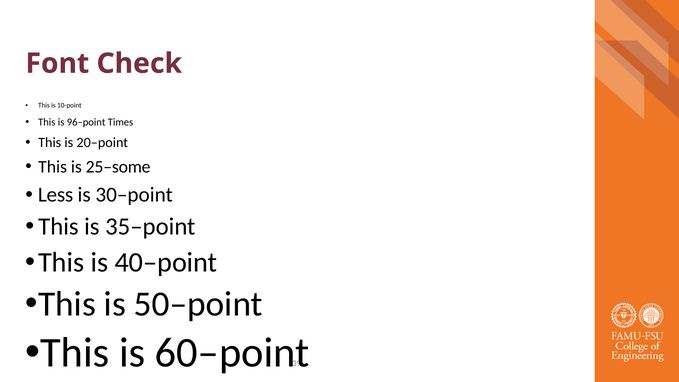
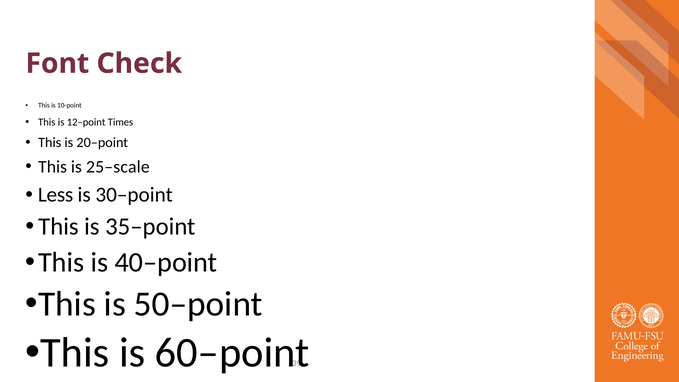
96–point: 96–point -> 12–point (86, 122)
25–some: 25–some -> 25–scale (118, 167)
